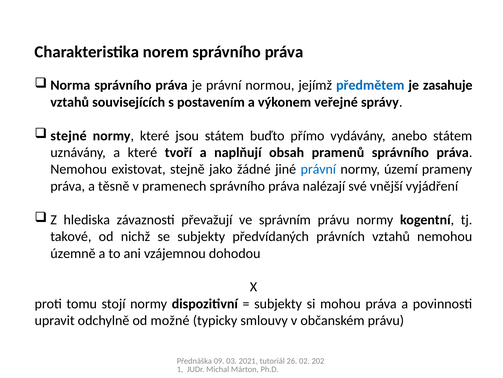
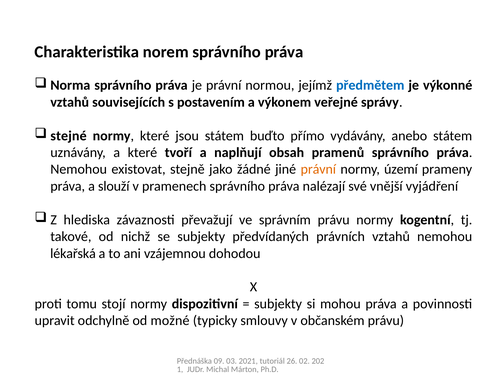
zasahuje: zasahuje -> výkonné (448, 85)
právní colour: blue -> orange (318, 169)
těsně: těsně -> slouží (114, 186)
územně: územně -> lékařská (73, 253)
